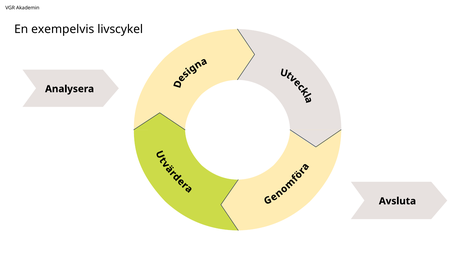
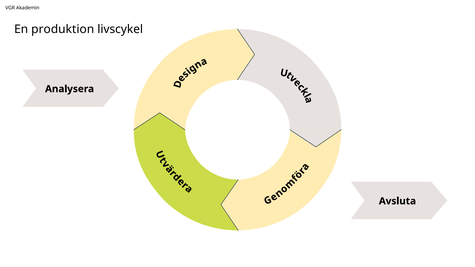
exempelvis: exempelvis -> produktion (63, 29)
